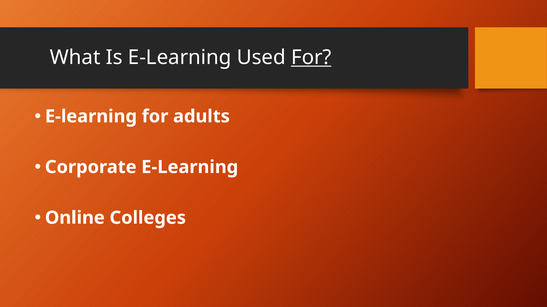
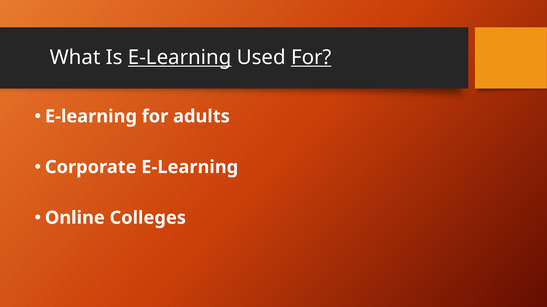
E-Learning underline: none -> present (180, 58)
